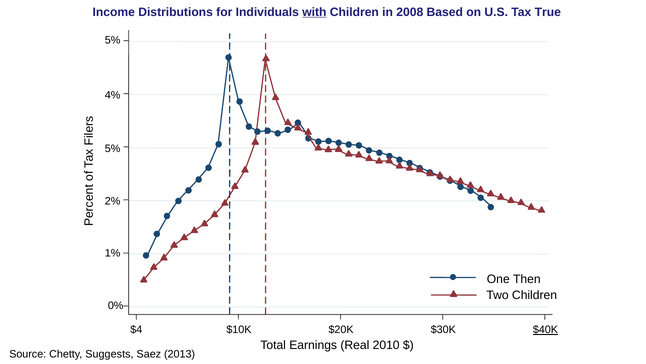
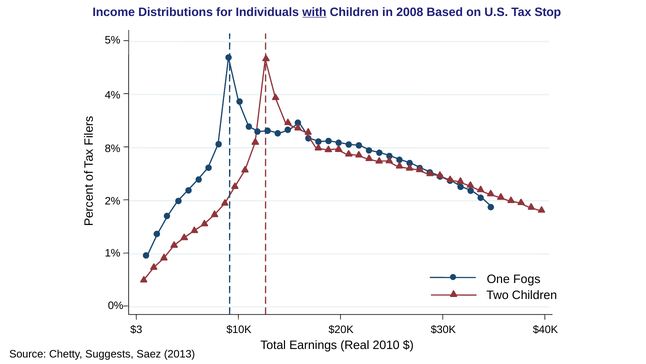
True: True -> Stop (548, 12)
5%: 5% -> 8% (113, 148)
Then: Then -> Fogs (527, 279)
$4: $4 -> $3 (136, 329)
$40K underline: present -> none (545, 329)
